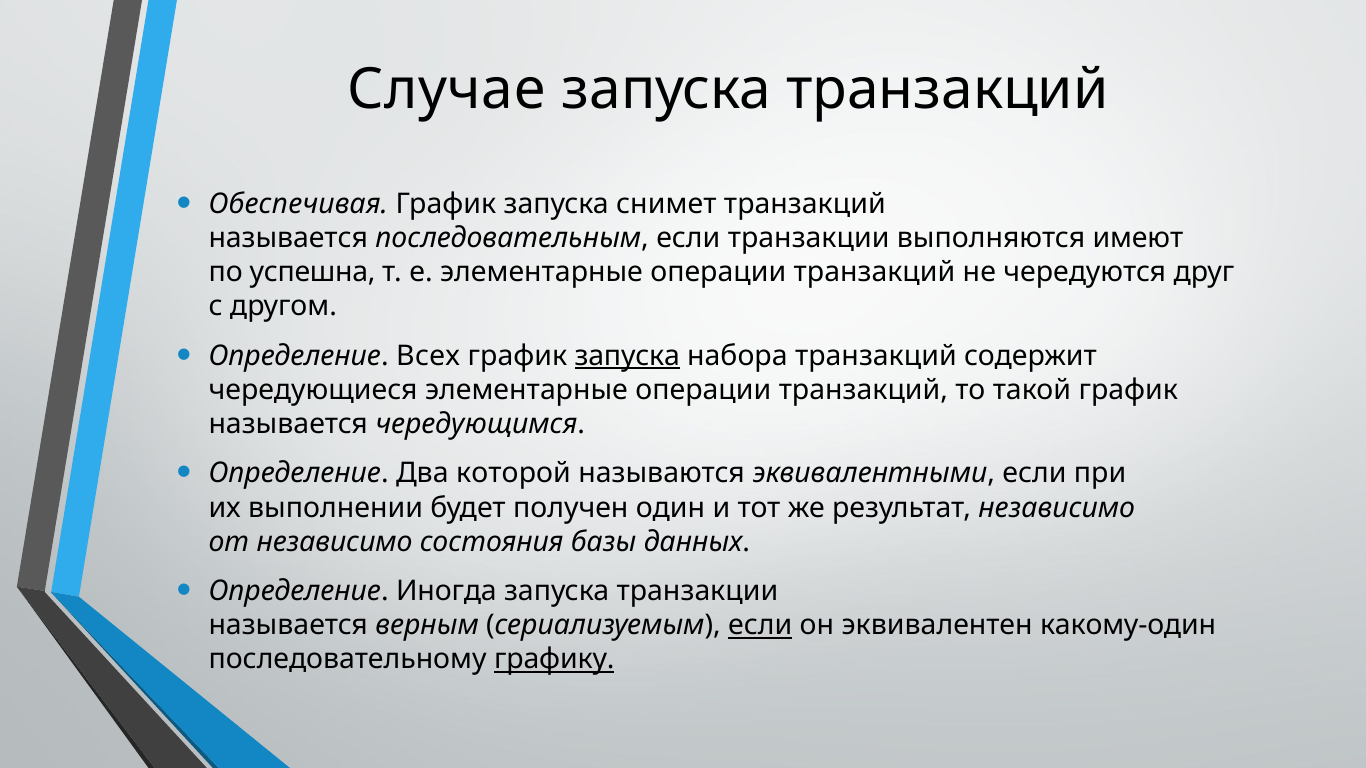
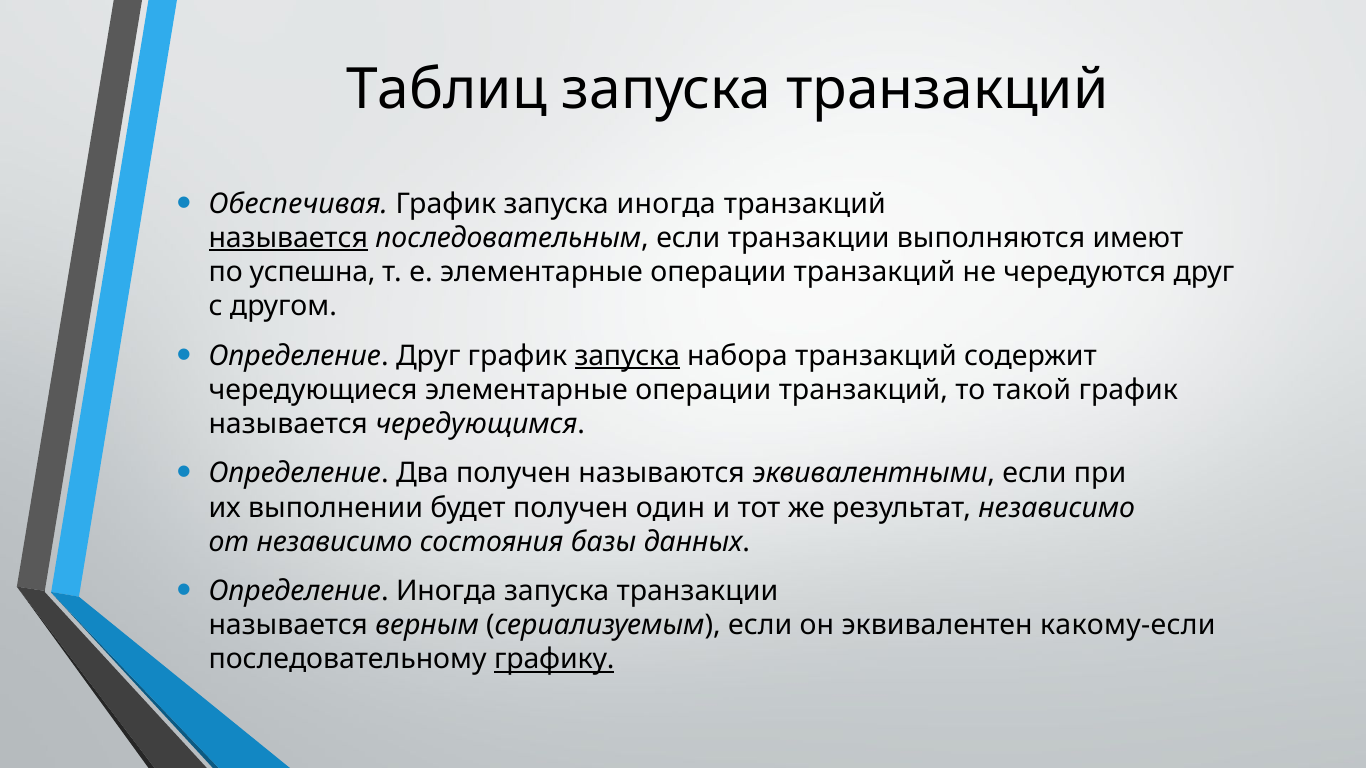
Случае: Случае -> Таблиц (447, 90)
запуска снимет: снимет -> иногда (666, 204)
называется underline: none -> present (288, 238)
Определение Всех: Всех -> Друг (428, 356)
Два которой: которой -> получен (514, 474)
если underline: present -> none (760, 626)
какому-один: какому-один -> какому-если (1128, 626)
